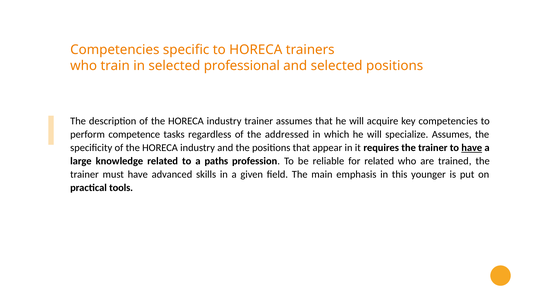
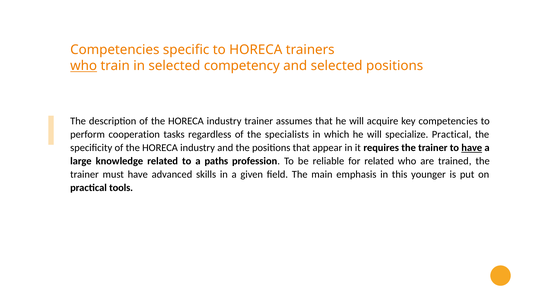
who underline: none -> present (84, 66)
professional: professional -> competency (242, 66)
competence: competence -> cooperation (134, 134)
addressed: addressed -> specialists (287, 134)
specialize Assumes: Assumes -> Practical (452, 134)
